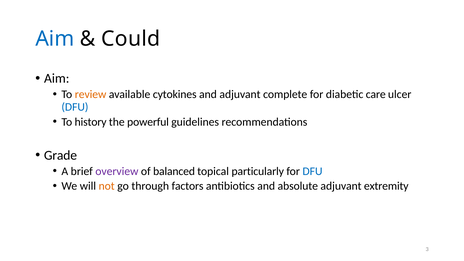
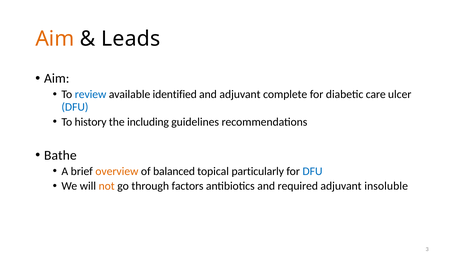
Aim colour: blue -> orange (55, 39)
Could: Could -> Leads (131, 39)
review colour: orange -> blue (91, 94)
cytokines: cytokines -> identified (175, 94)
powerful: powerful -> including (148, 122)
Grade: Grade -> Bathe (60, 155)
overview colour: purple -> orange (117, 171)
absolute: absolute -> required (298, 186)
extremity: extremity -> insoluble (386, 186)
